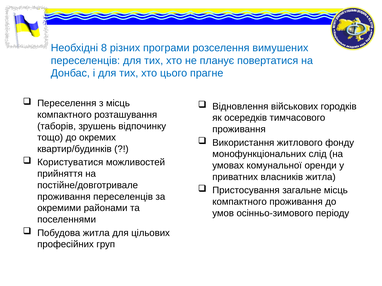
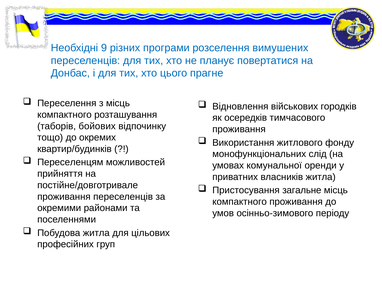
8: 8 -> 9 (104, 48)
зрушень: зрушень -> бойових (97, 126)
Користуватися: Користуватися -> Переселенцям (70, 163)
